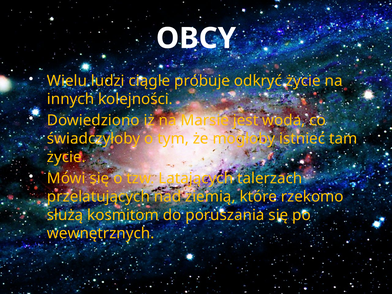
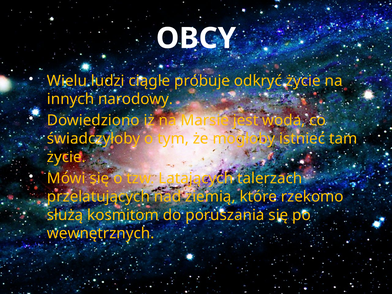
kolejności: kolejności -> narodowy (136, 99)
